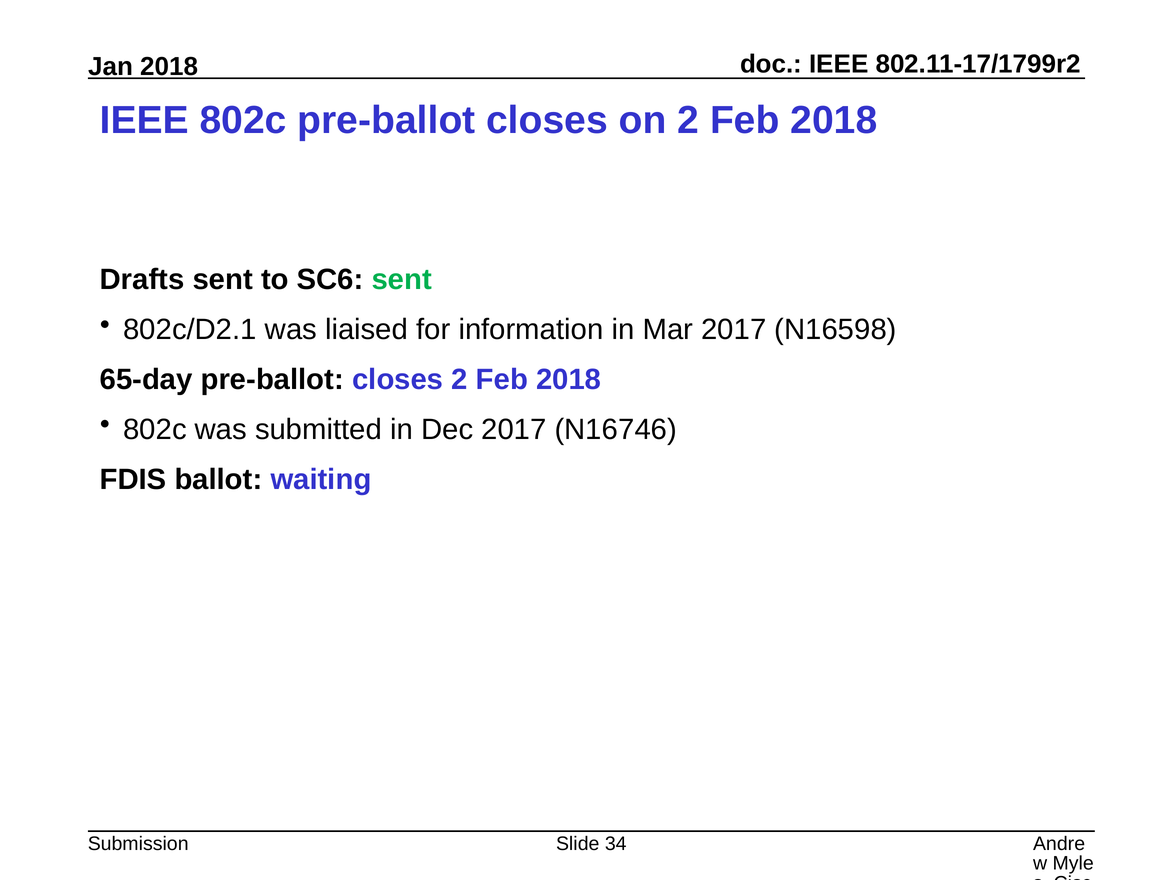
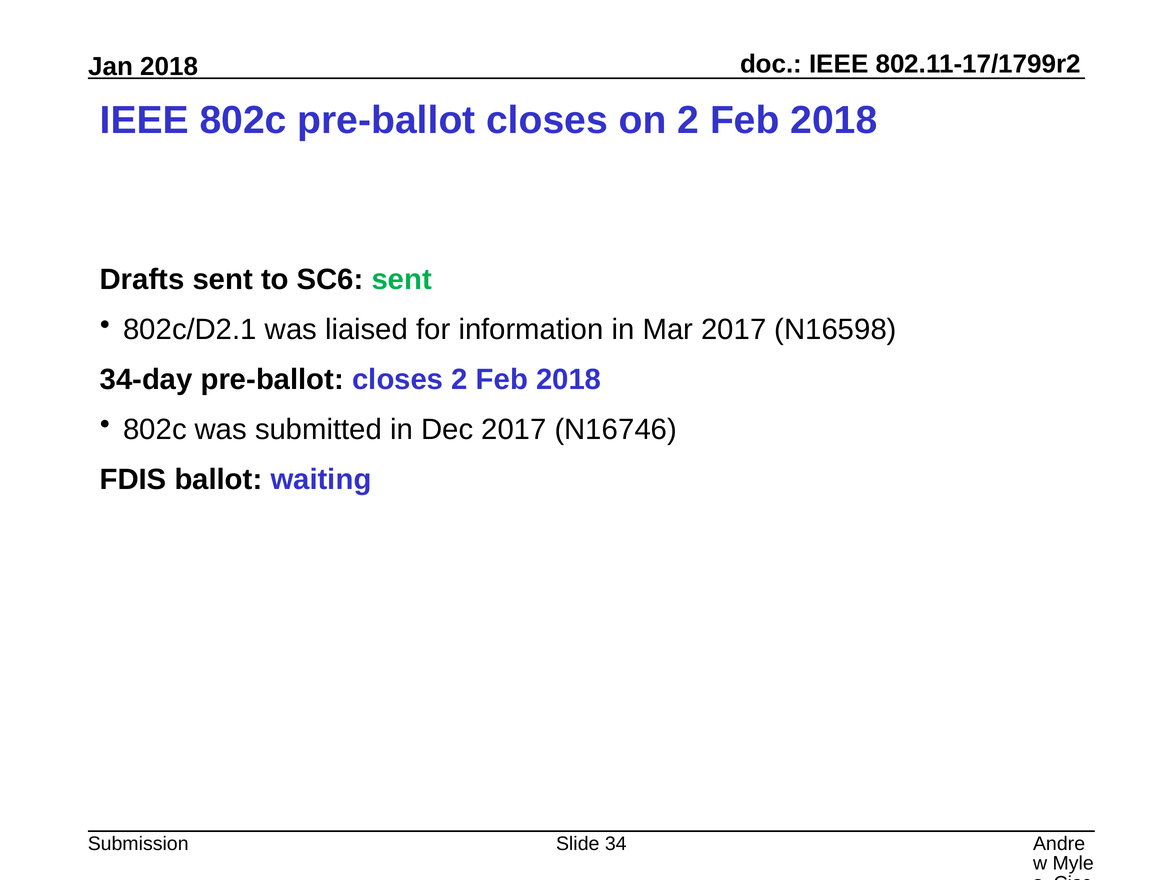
65-day: 65-day -> 34-day (146, 379)
